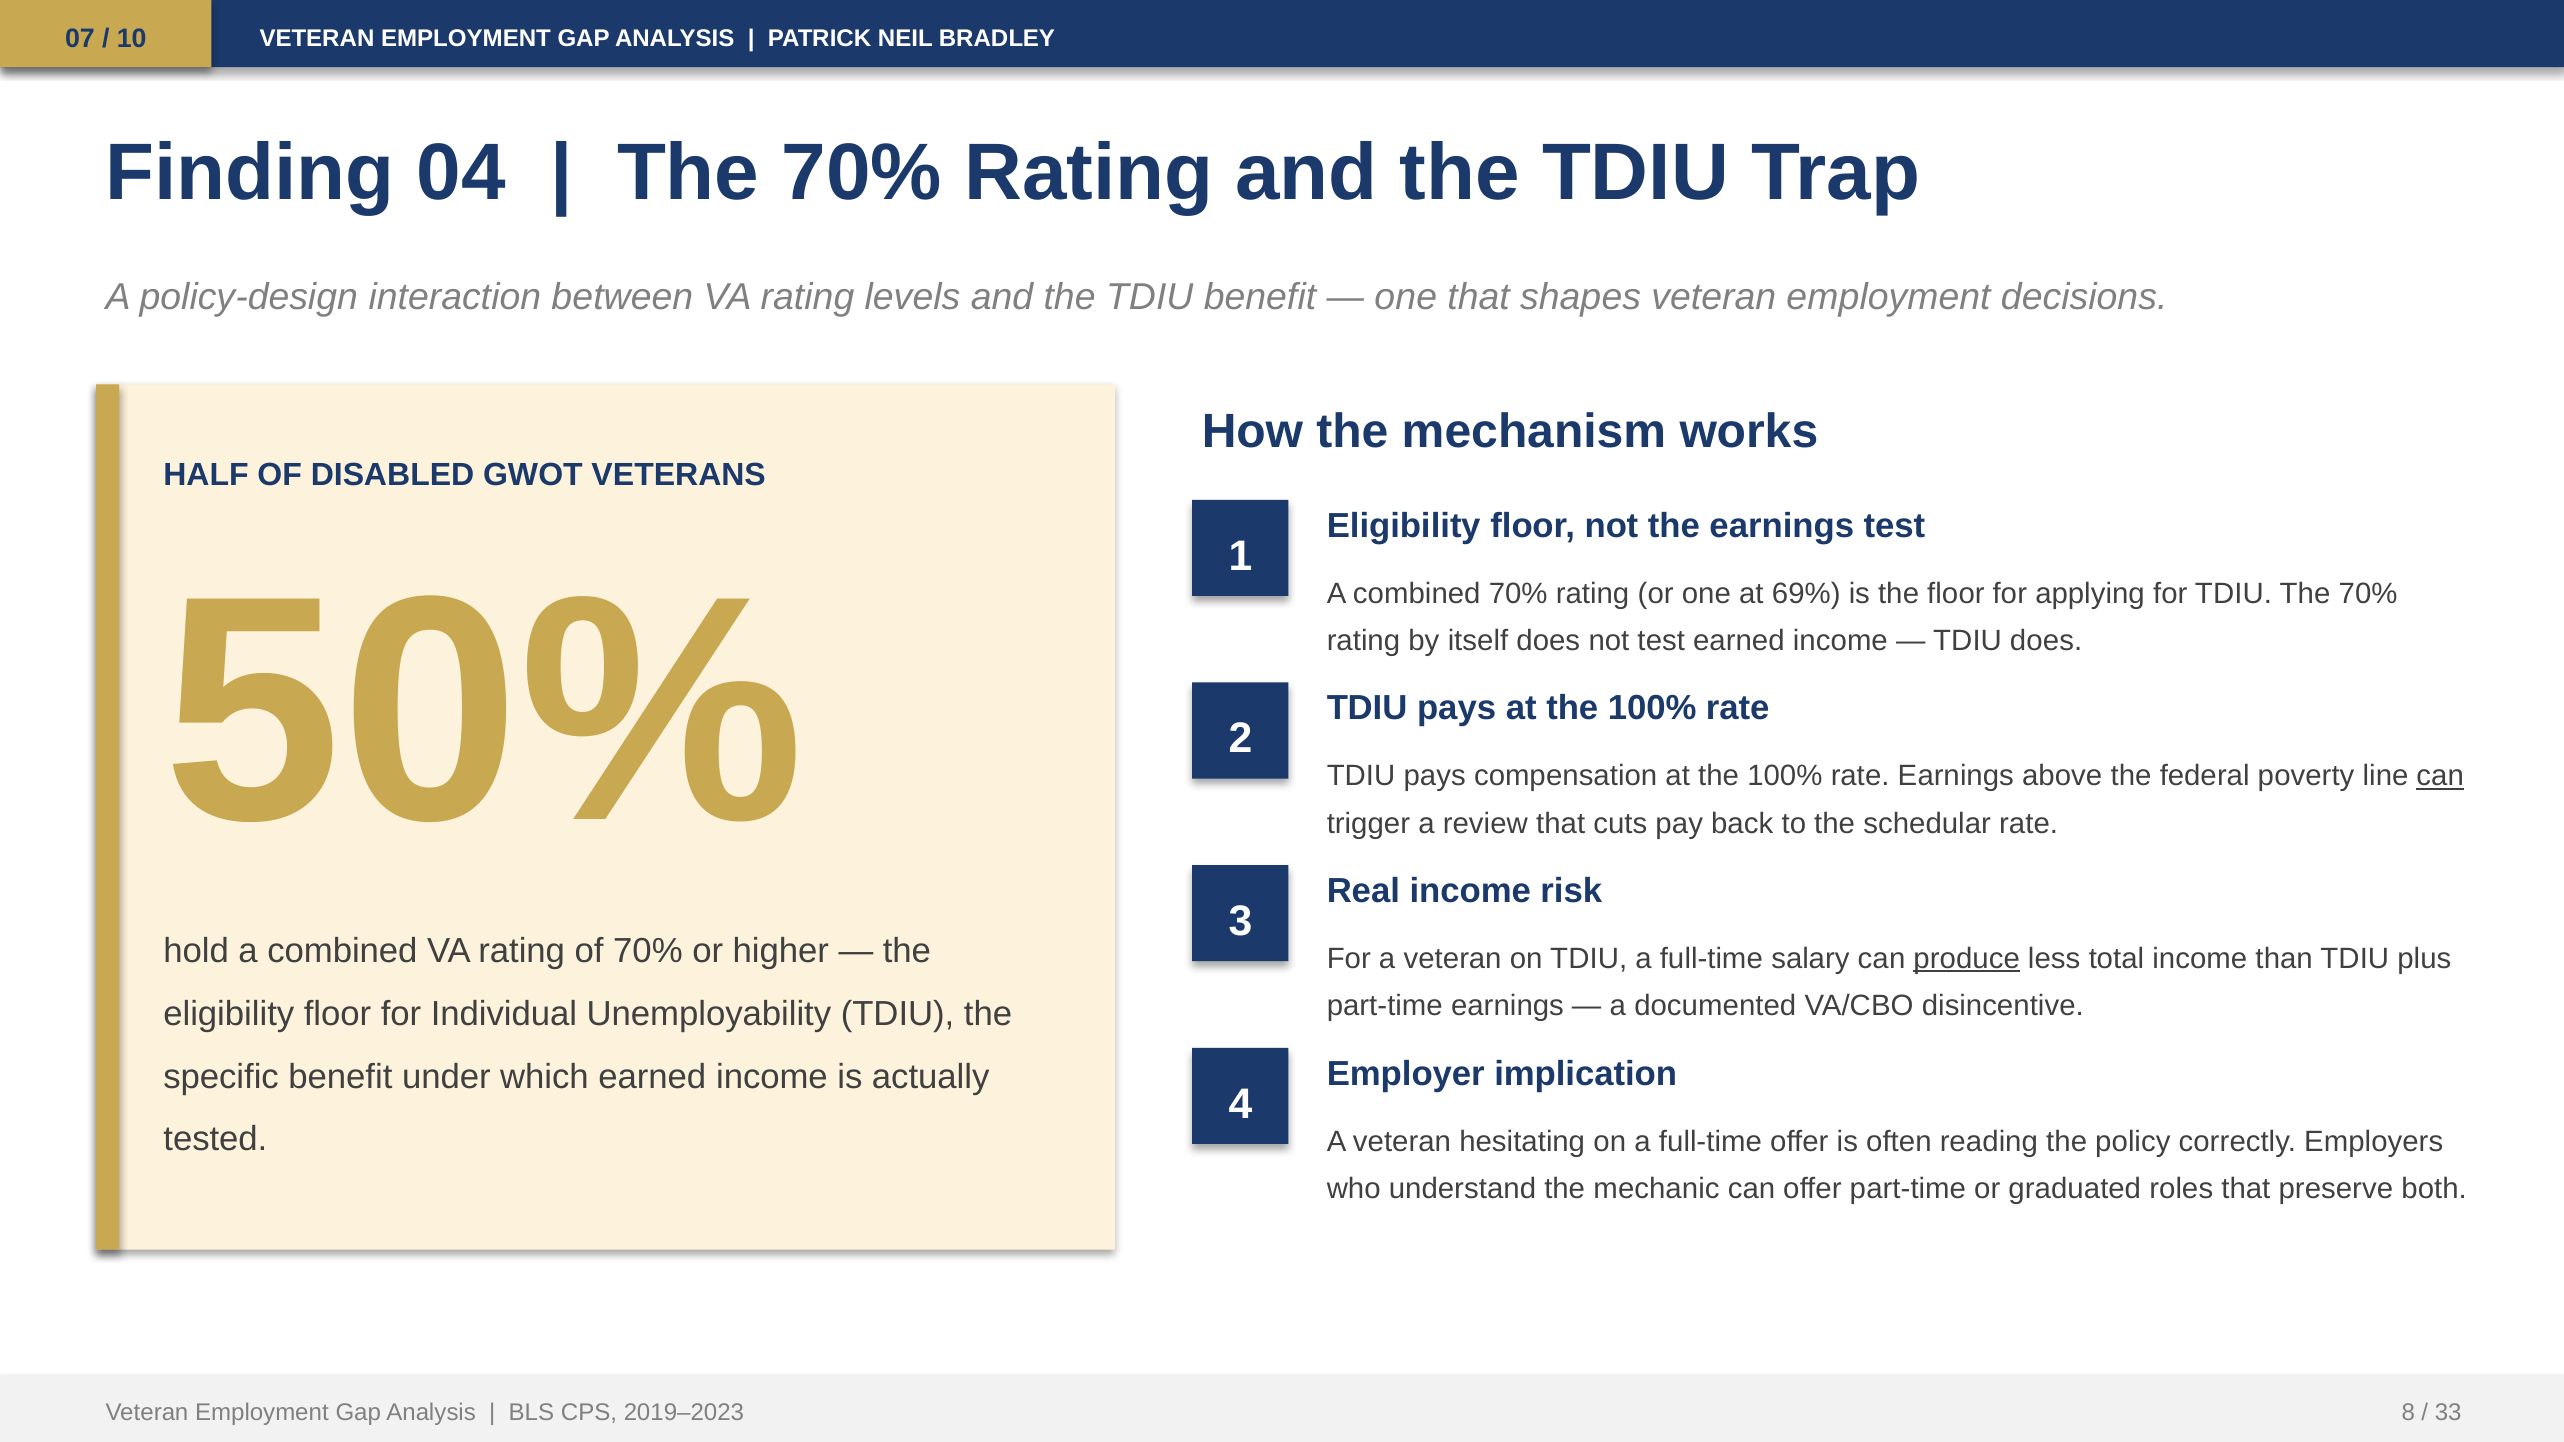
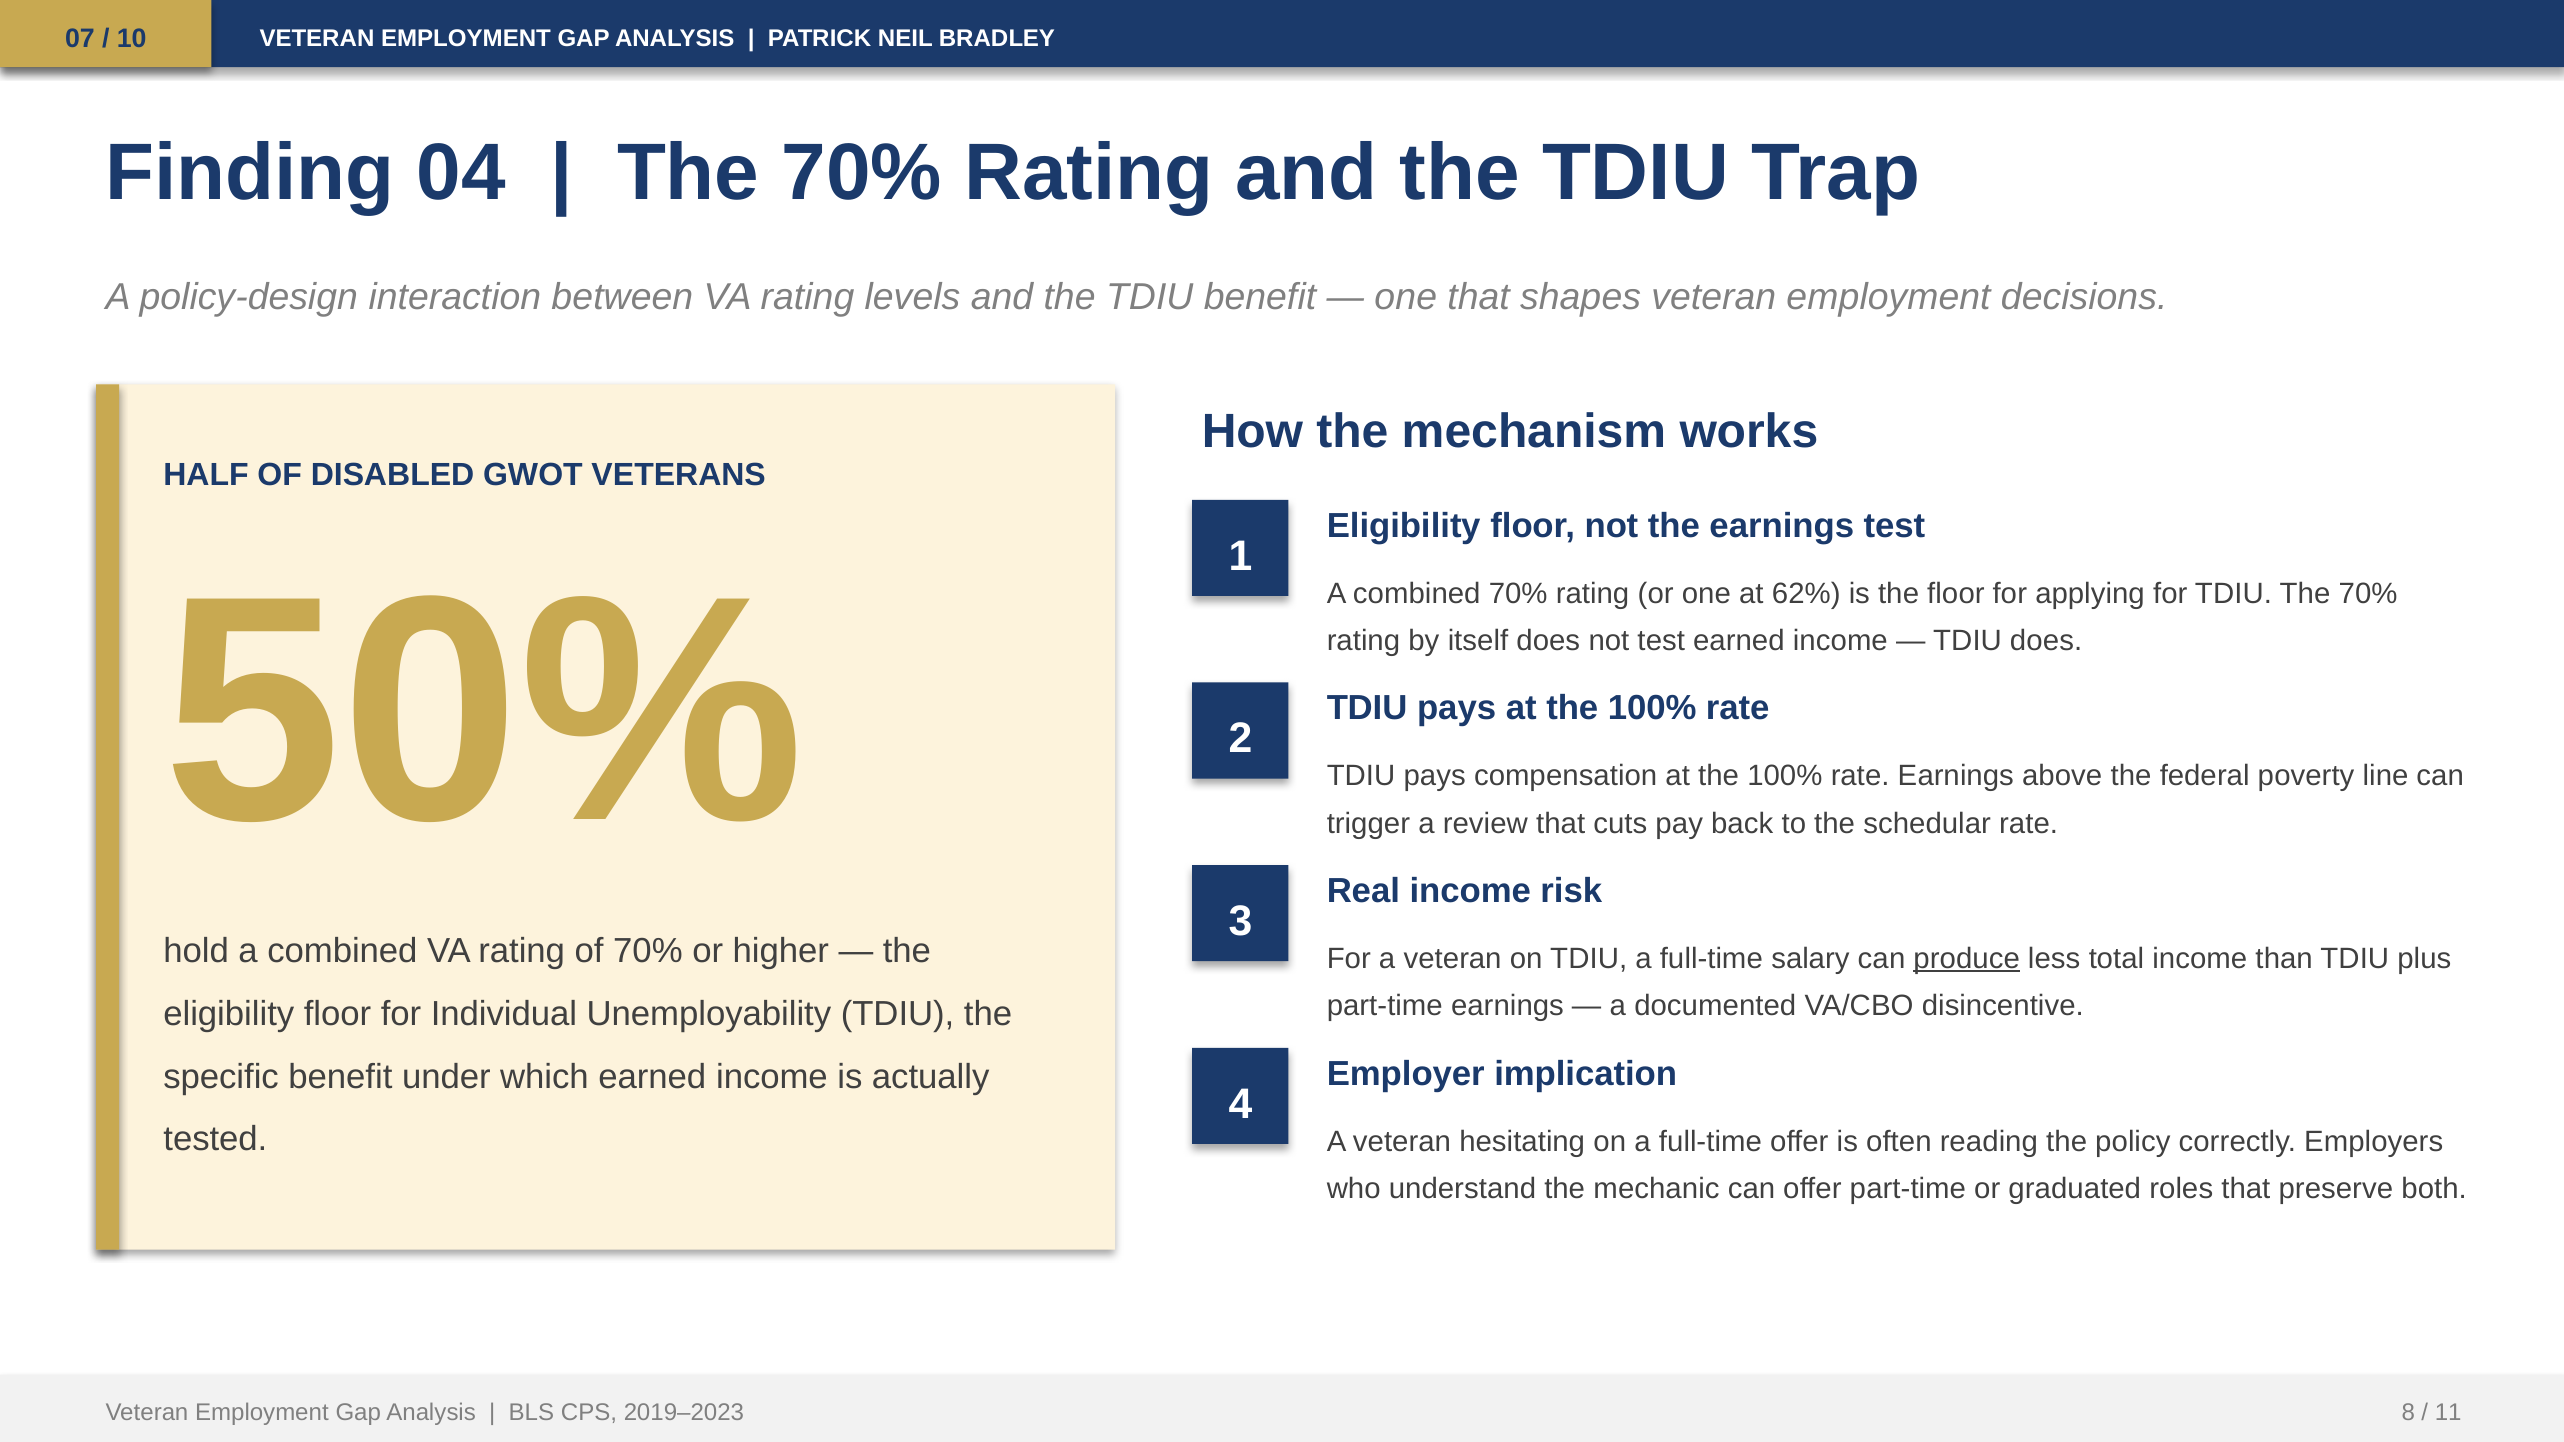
69%: 69% -> 62% (1806, 593)
can underline: present -> none (2440, 776)
33: 33 -> 11 (2448, 1413)
